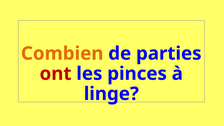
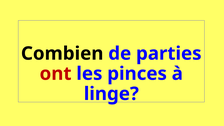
Combien colour: orange -> black (62, 54)
